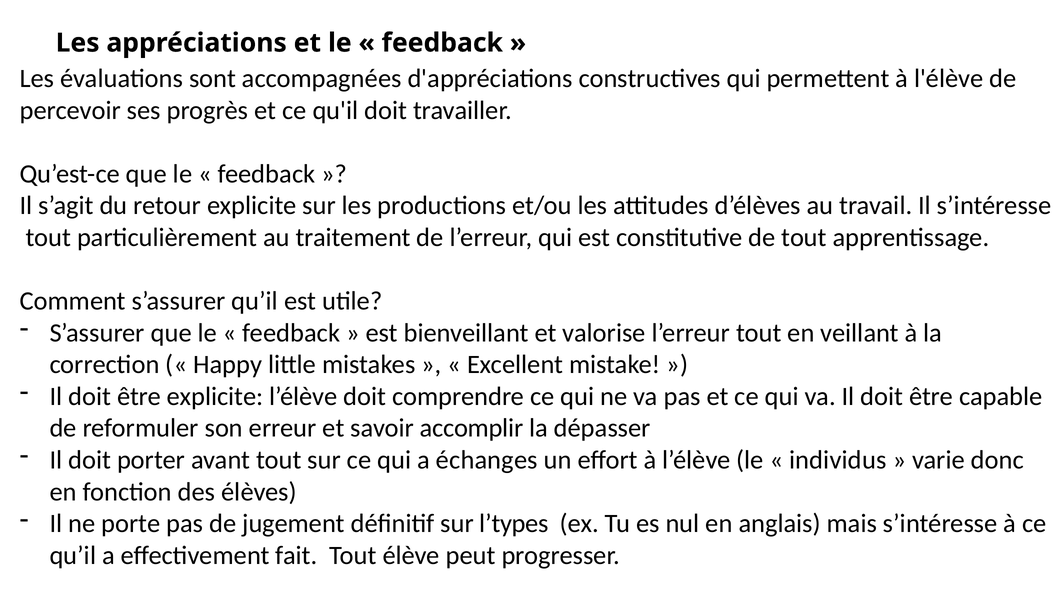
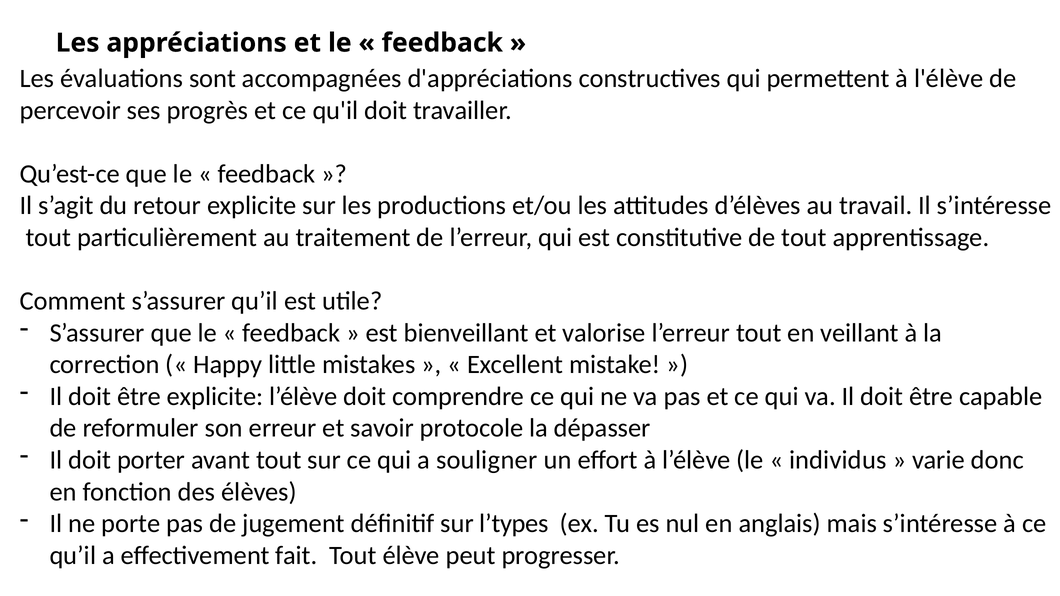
accomplir: accomplir -> protocole (472, 428)
échanges: échanges -> souligner (487, 460)
